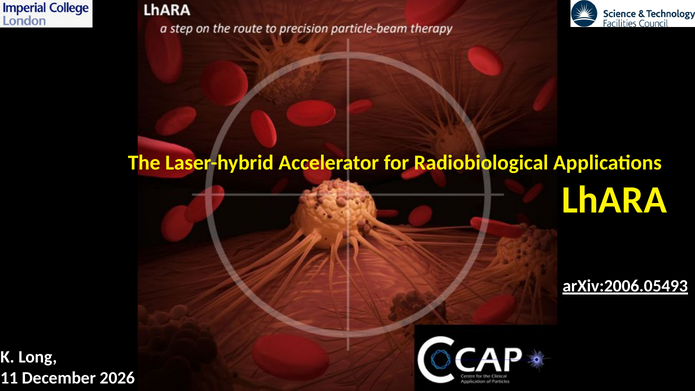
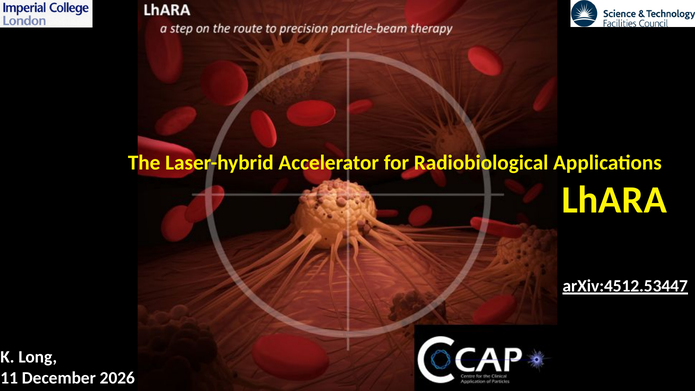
arXiv:2006.05493: arXiv:2006.05493 -> arXiv:4512.53447 (625, 286)
